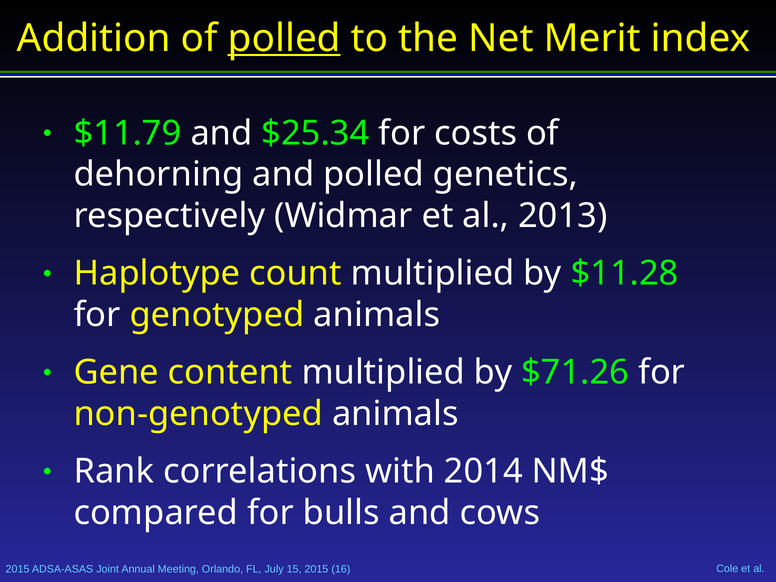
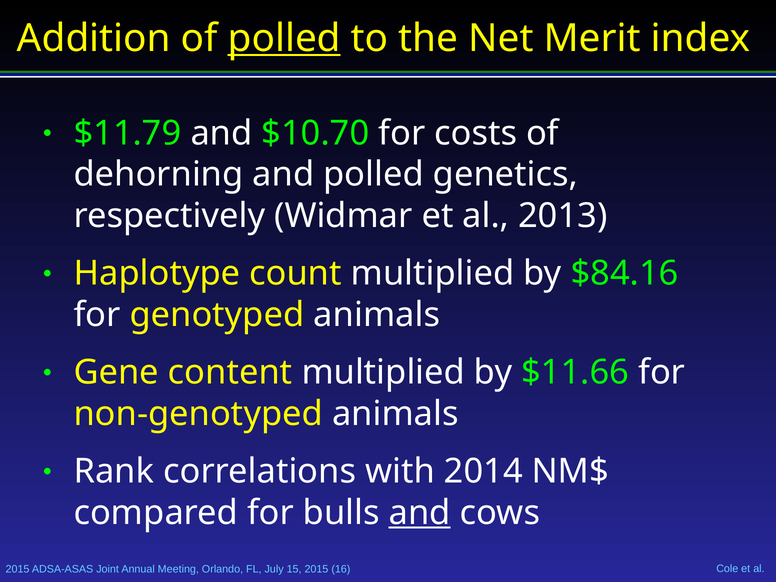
$25.34: $25.34 -> $10.70 (315, 133)
$11.28: $11.28 -> $84.16 (625, 274)
$71.26: $71.26 -> $11.66 (575, 373)
and underline: none -> present (420, 513)
